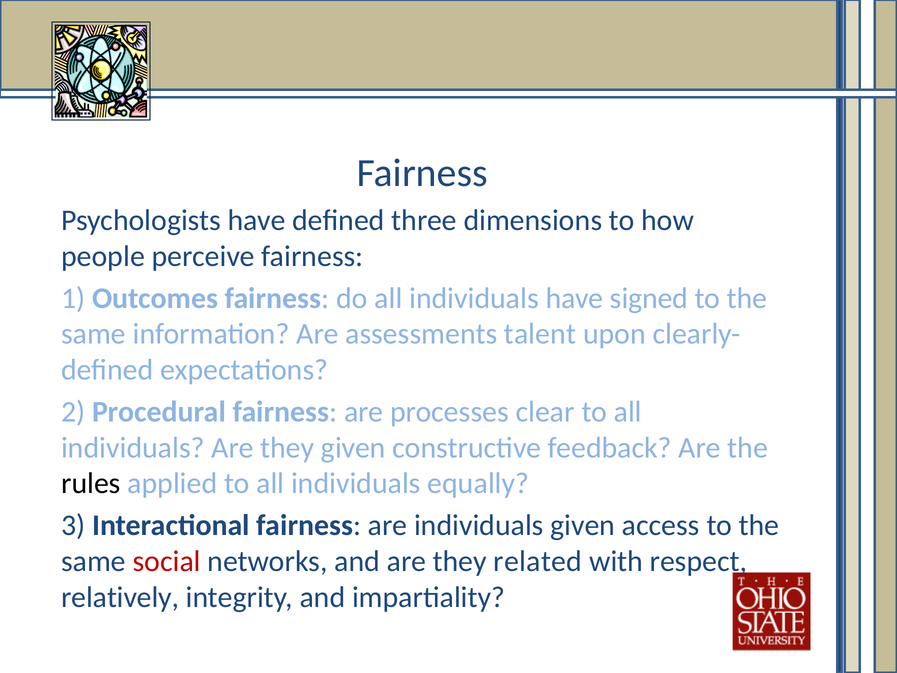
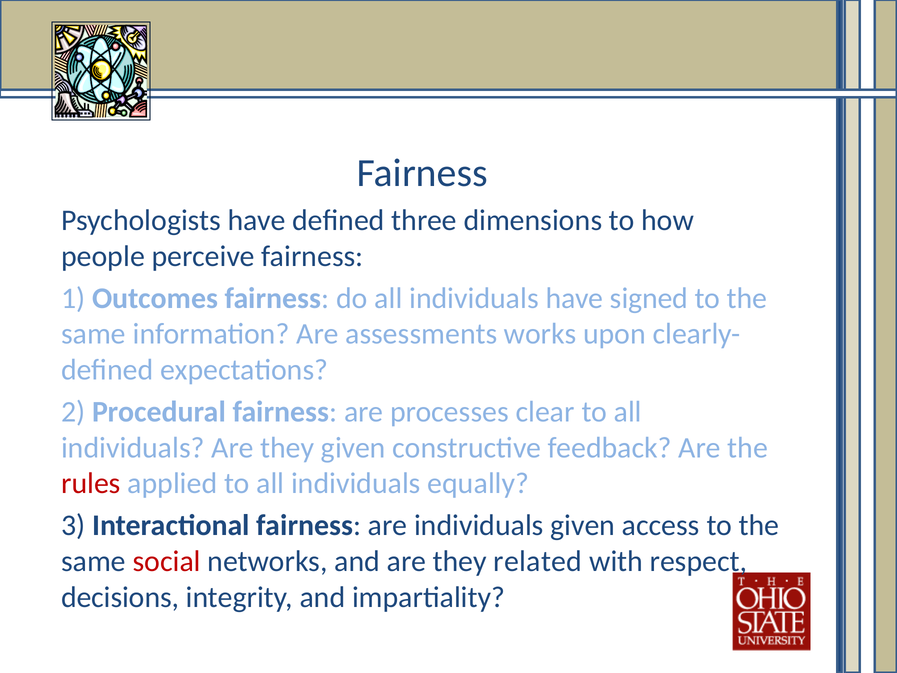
talent: talent -> works (540, 334)
rules colour: black -> red (91, 483)
relatively: relatively -> decisions (120, 597)
